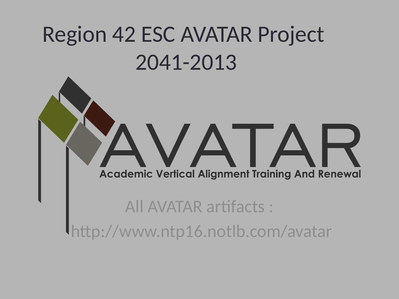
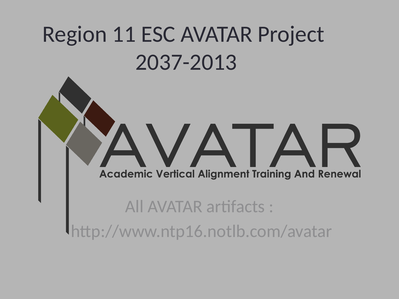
42: 42 -> 11 (124, 34)
2041-2013: 2041-2013 -> 2037-2013 (186, 62)
